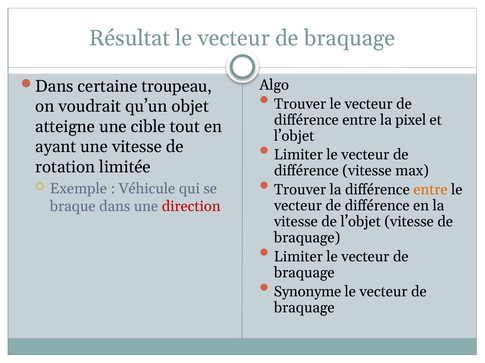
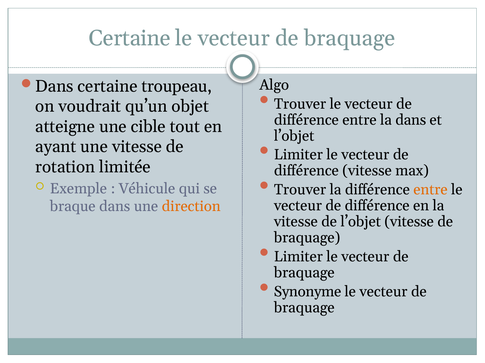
Résultat: Résultat -> Certaine (130, 38)
la pixel: pixel -> dans (411, 120)
direction colour: red -> orange (191, 207)
